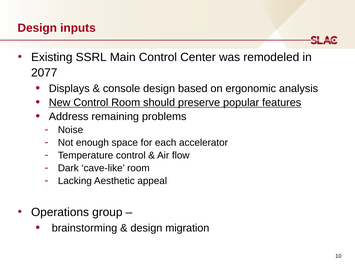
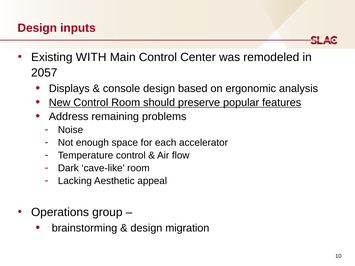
SSRL: SSRL -> WITH (91, 57)
2077: 2077 -> 2057 (44, 73)
